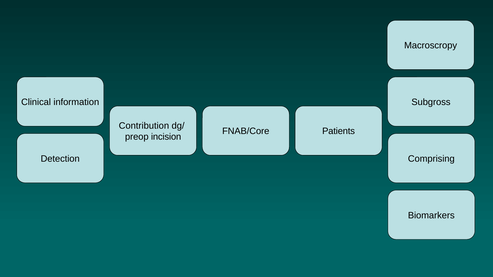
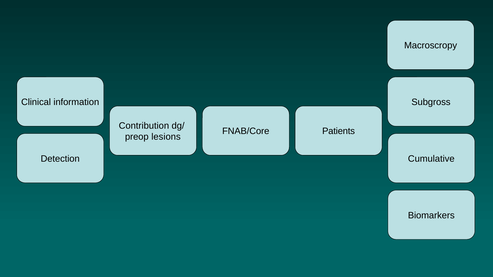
incision: incision -> lesions (166, 137)
Comprising: Comprising -> Cumulative (431, 159)
